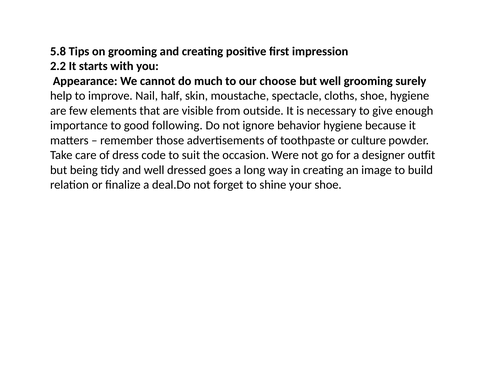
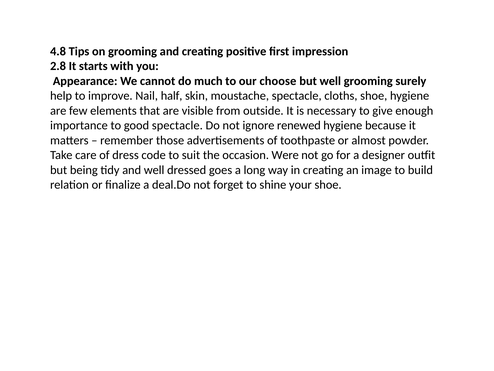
5.8: 5.8 -> 4.8 (58, 51)
2.2: 2.2 -> 2.8 (58, 66)
good following: following -> spectacle (177, 125)
behavior: behavior -> renewed (299, 125)
culture: culture -> almost (369, 140)
